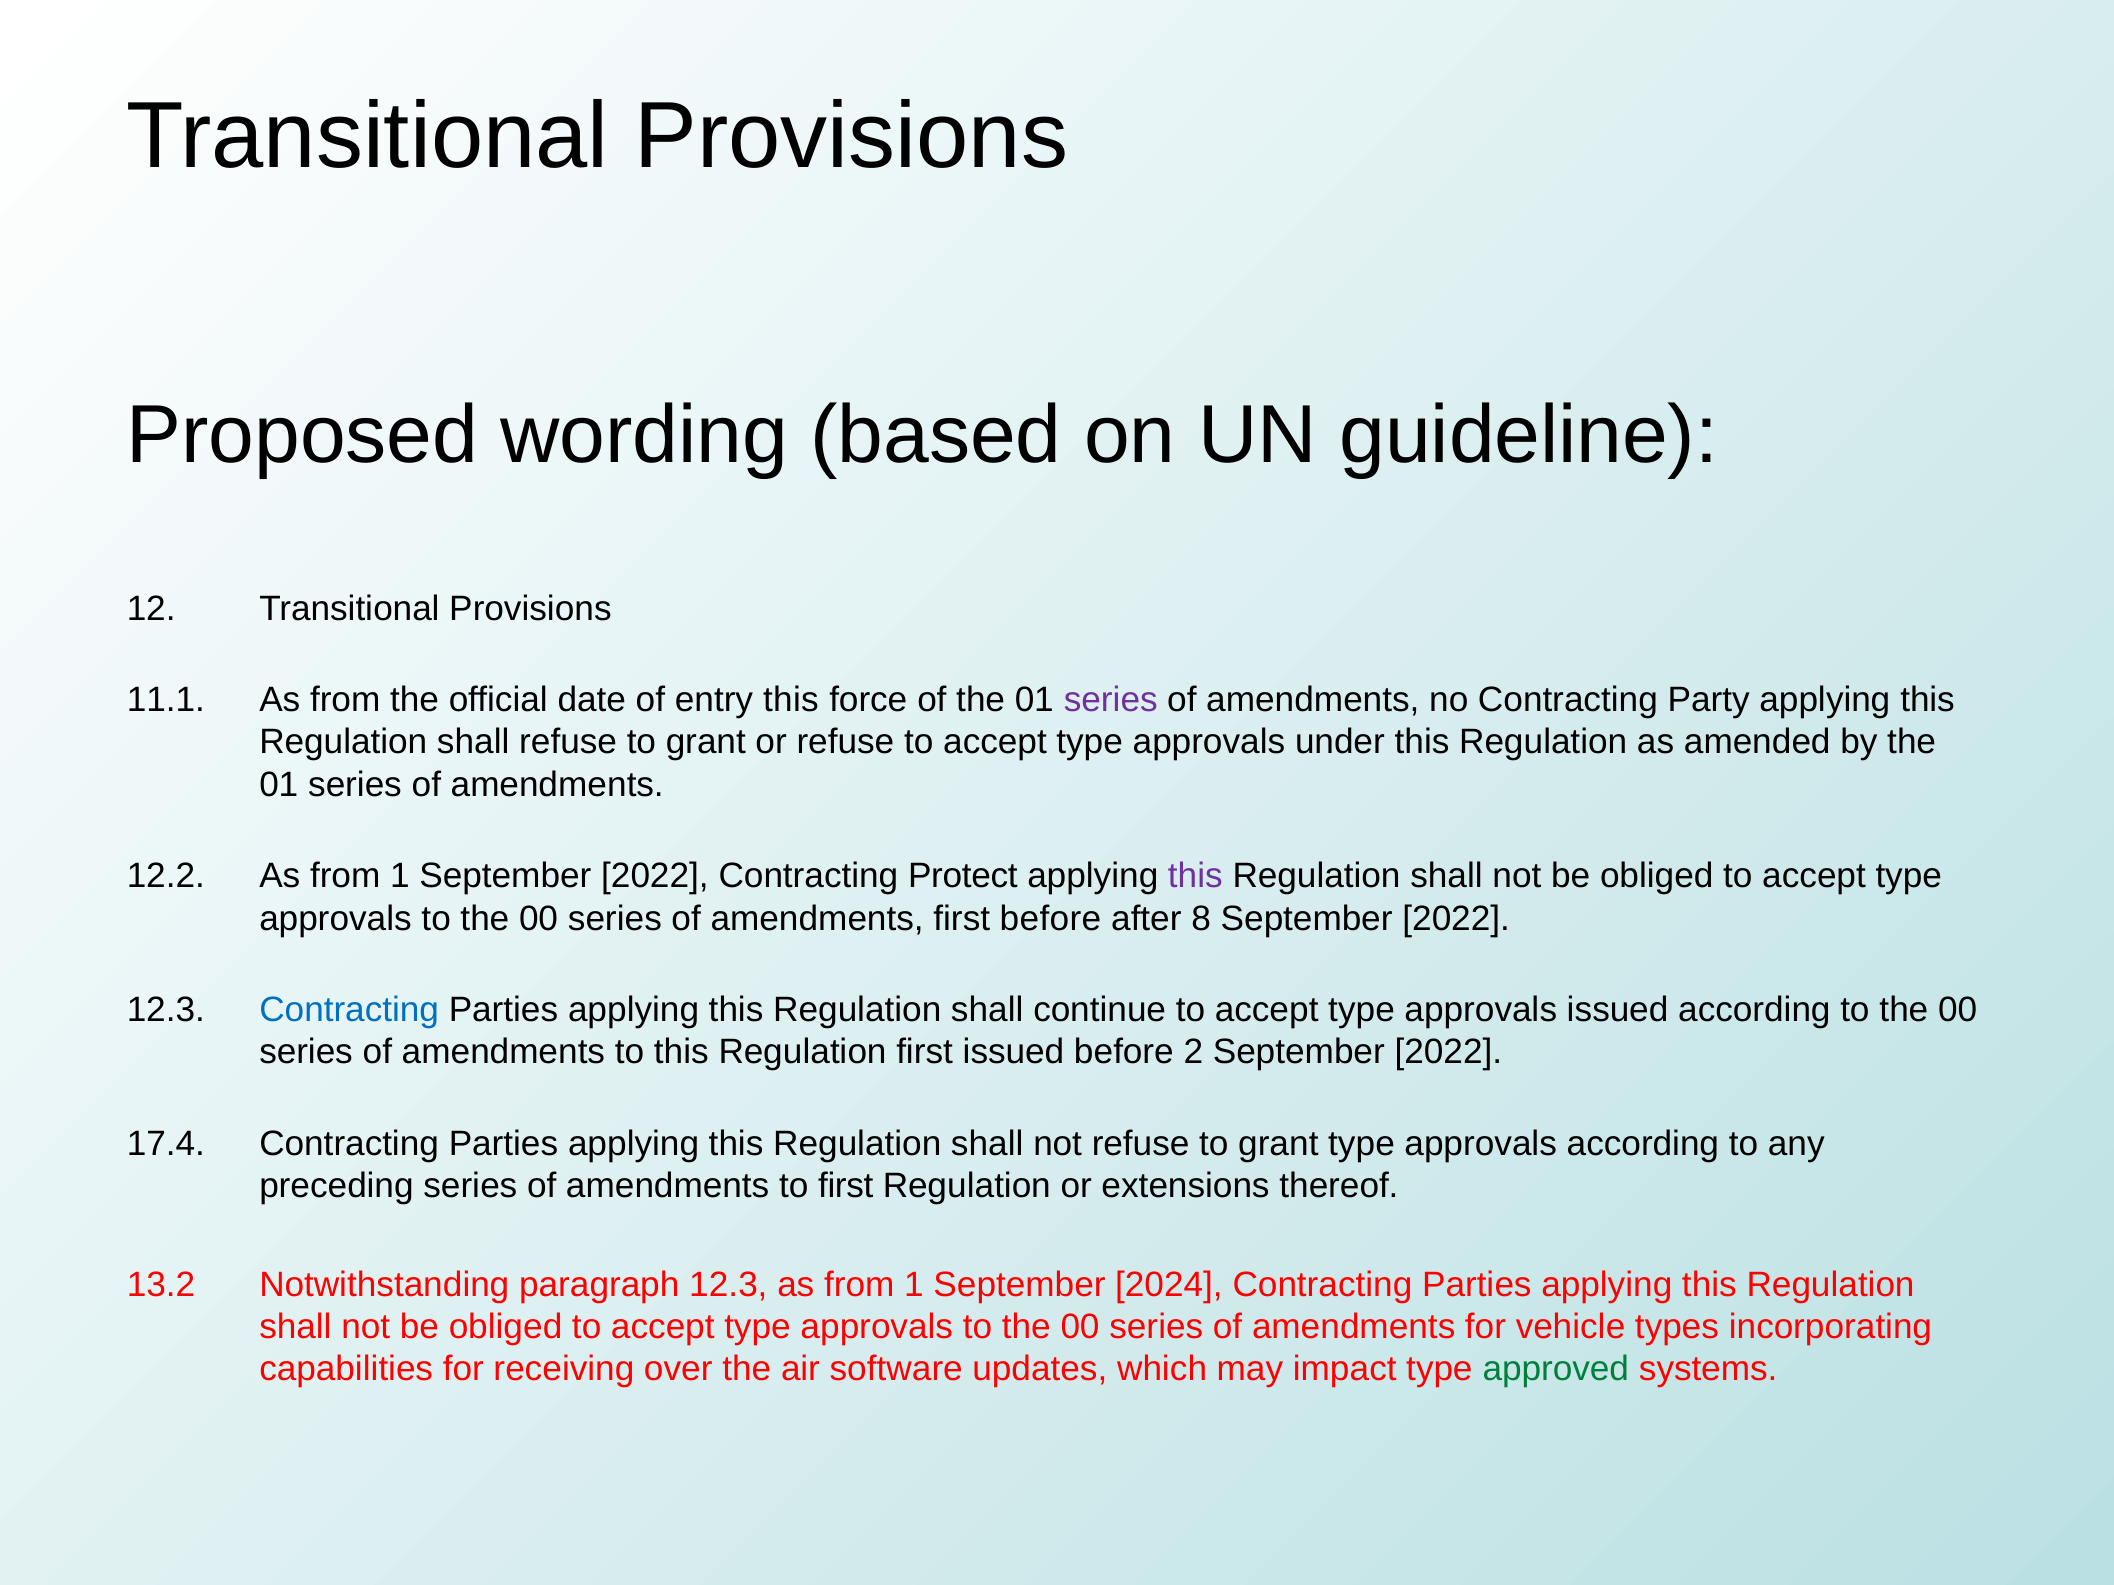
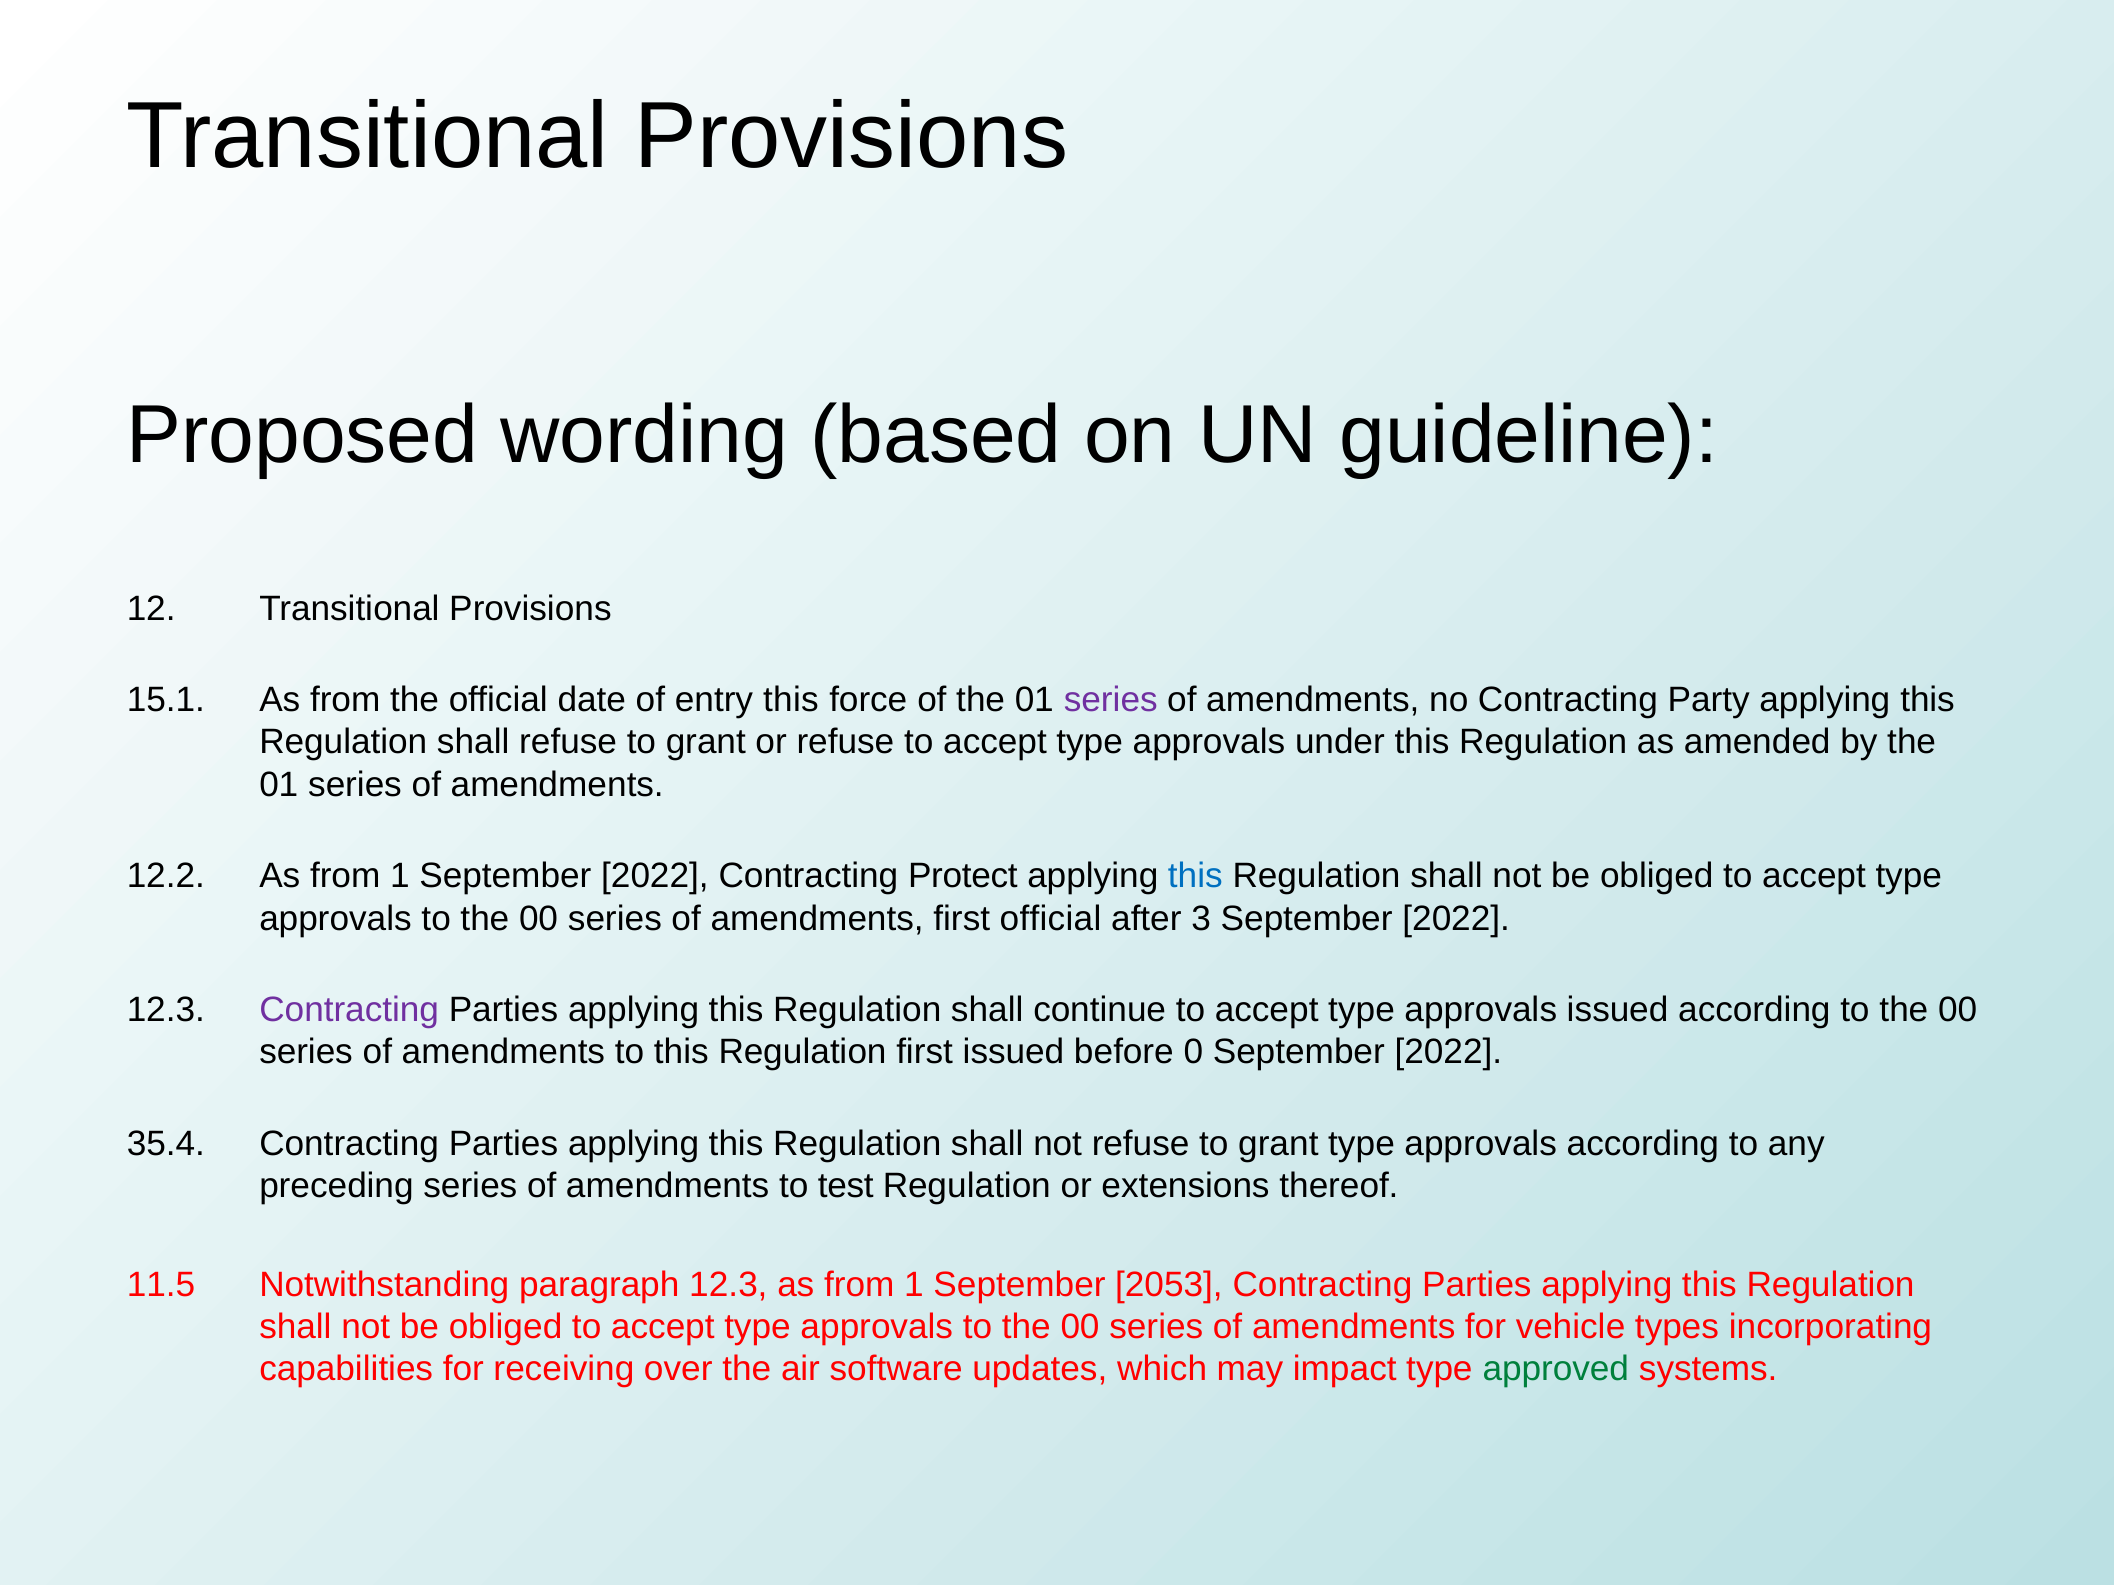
11.1: 11.1 -> 15.1 (166, 700)
this colour: purple -> blue (1195, 876)
first before: before -> official (1051, 919)
8: 8 -> 3 (1201, 919)
Contracting colour: blue -> purple (349, 1010)
2: 2 -> 0 (1193, 1053)
17.4: 17.4 -> 35.4 (166, 1144)
to first: first -> test (846, 1187)
13.2: 13.2 -> 11.5 (161, 1285)
2024: 2024 -> 2053 (1169, 1285)
